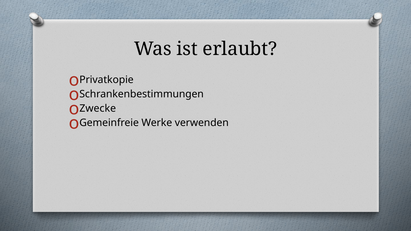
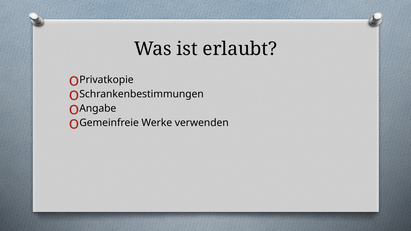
Zwecke: Zwecke -> Angabe (98, 109)
